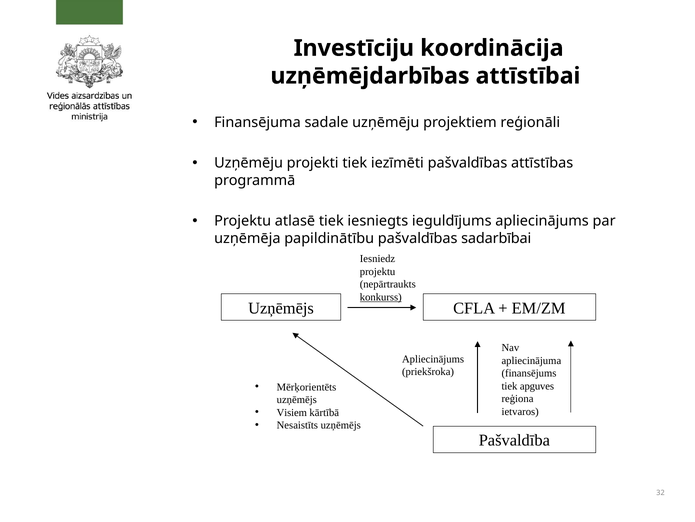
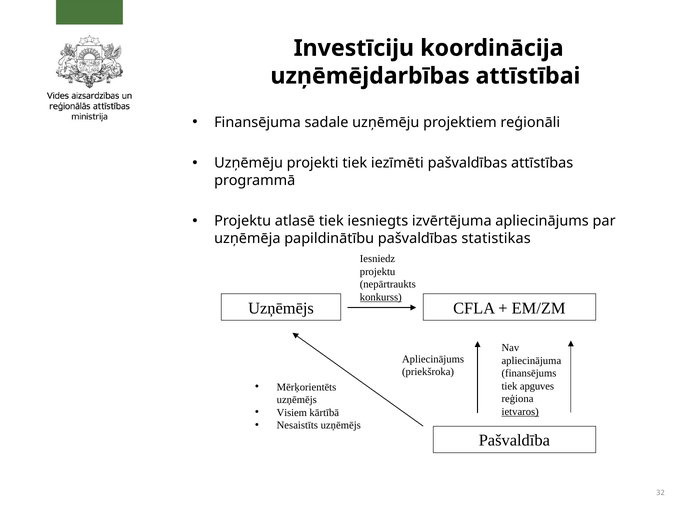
ieguldījums: ieguldījums -> izvērtējuma (452, 221)
sadarbībai: sadarbībai -> statistikas (496, 238)
ietvaros underline: none -> present (520, 411)
